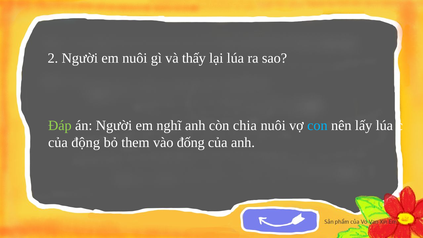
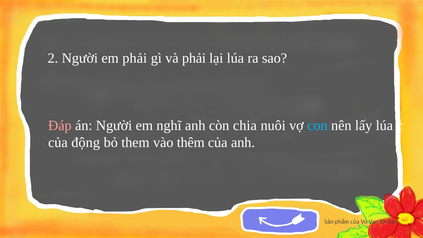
em nuôi: nuôi -> phải (135, 58)
và thấy: thấy -> phải (194, 58)
Đáp colour: light green -> pink (60, 126)
đống: đống -> thêm (191, 142)
